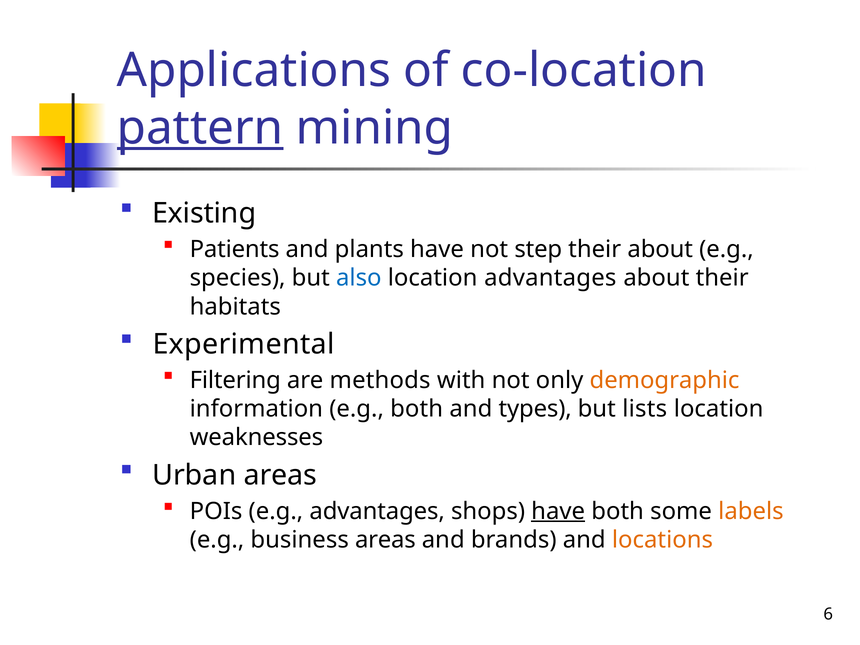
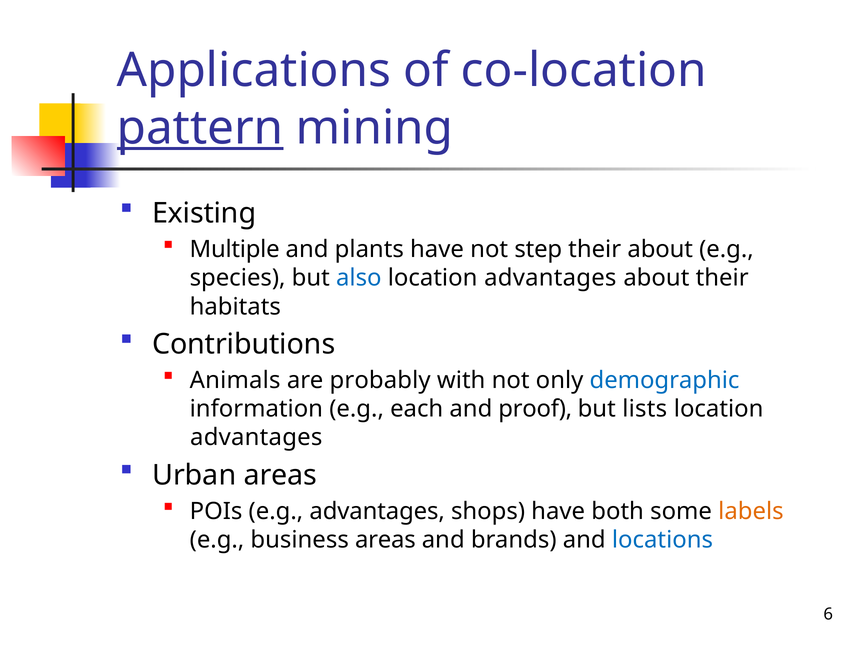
Patients: Patients -> Multiple (235, 249)
Experimental: Experimental -> Contributions (244, 344)
Filtering: Filtering -> Animals (235, 380)
methods: methods -> probably (380, 380)
demographic colour: orange -> blue (665, 380)
e.g both: both -> each (417, 409)
types: types -> proof (535, 409)
weaknesses: weaknesses -> advantages (256, 438)
have underline: present -> none (558, 511)
locations colour: orange -> blue (662, 540)
